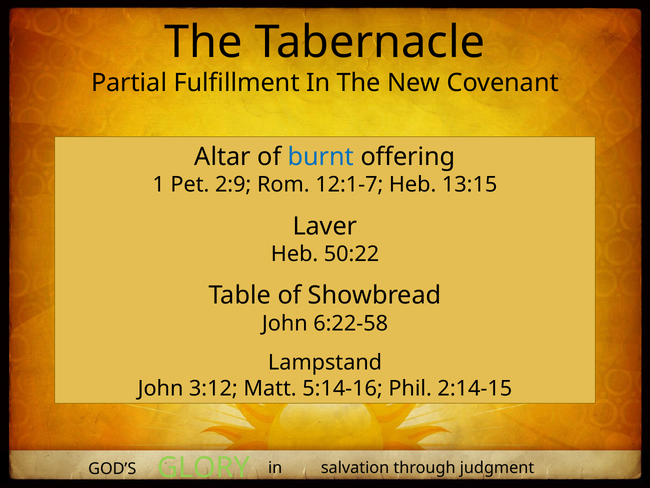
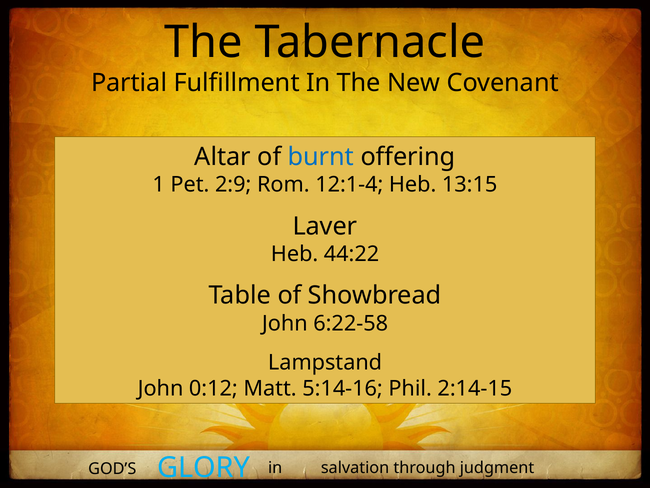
12:1-7: 12:1-7 -> 12:1-4 (349, 185)
50:22: 50:22 -> 44:22 (352, 254)
3:12: 3:12 -> 0:12 (213, 388)
GLORY colour: light green -> light blue (204, 467)
